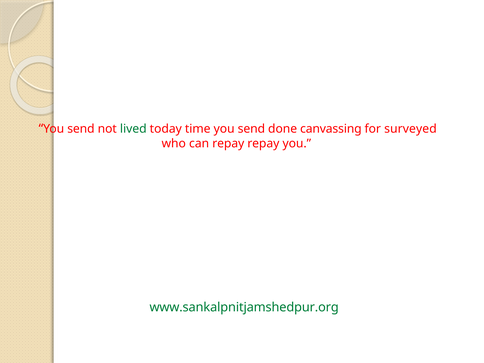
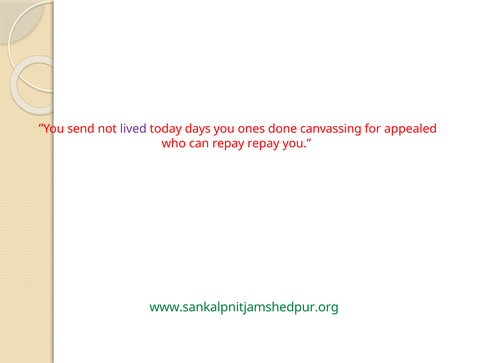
lived colour: green -> purple (133, 129)
time: time -> days (198, 129)
send: send -> ones (251, 129)
surveyed: surveyed -> appealed (410, 129)
